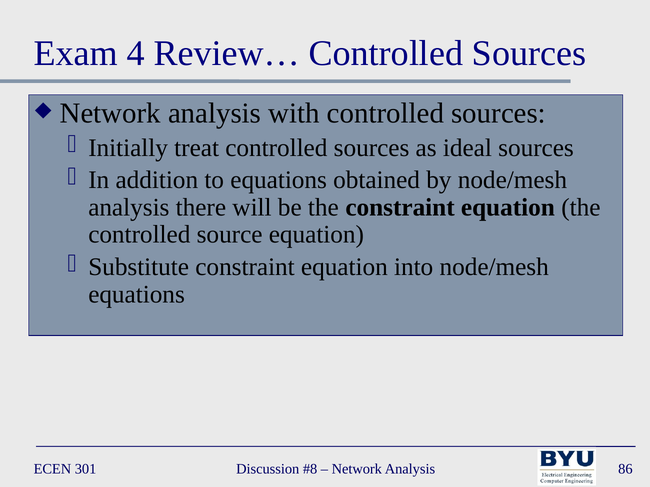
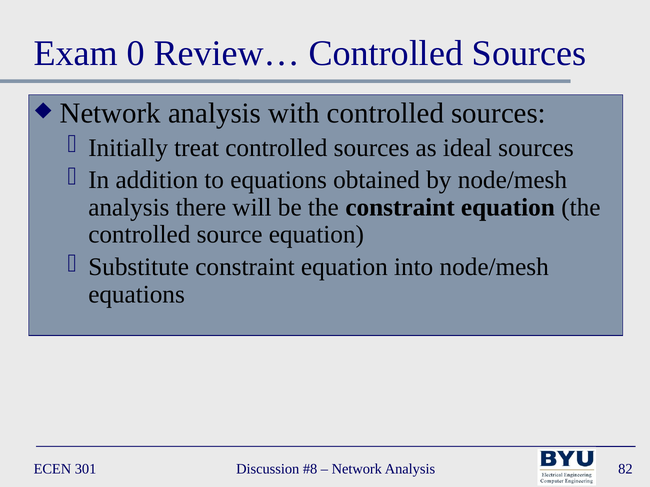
4: 4 -> 0 (136, 53)
86: 86 -> 82 (625, 470)
